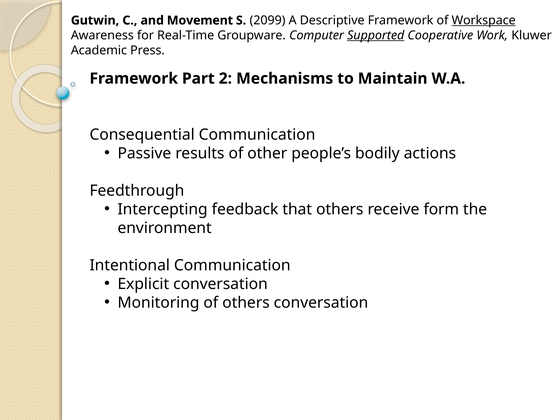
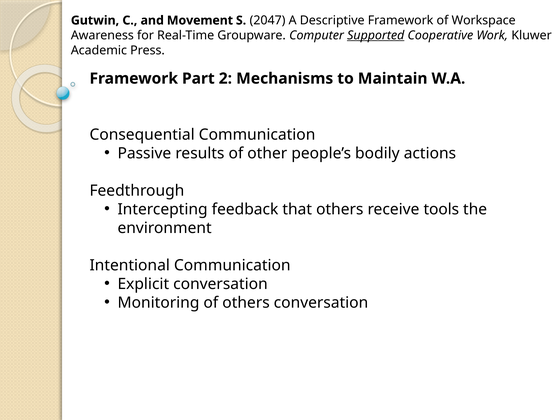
2099: 2099 -> 2047 (268, 20)
Workspace underline: present -> none (484, 20)
form: form -> tools (441, 209)
